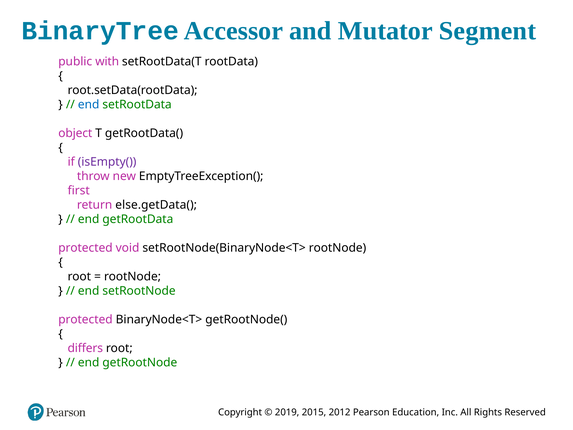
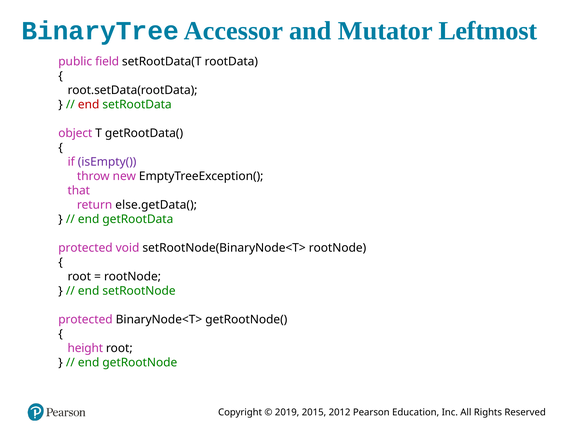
Segment: Segment -> Leftmost (488, 31)
with: with -> field (107, 61)
end colour: blue -> red (89, 104)
first: first -> that (79, 190)
differs: differs -> height (85, 348)
